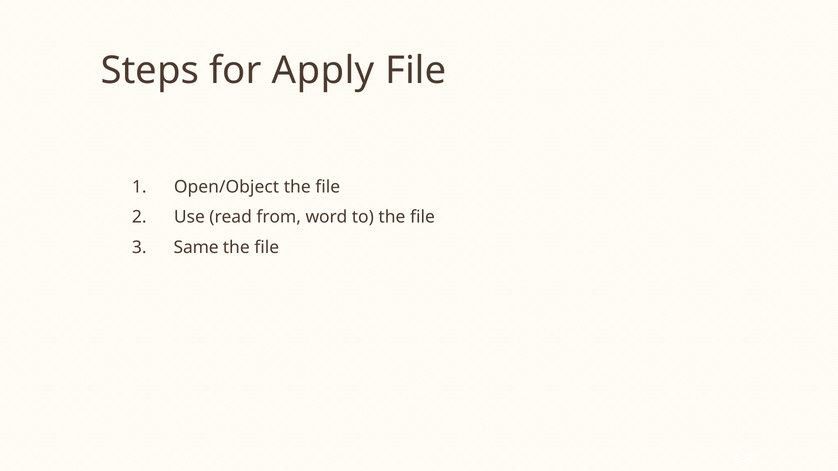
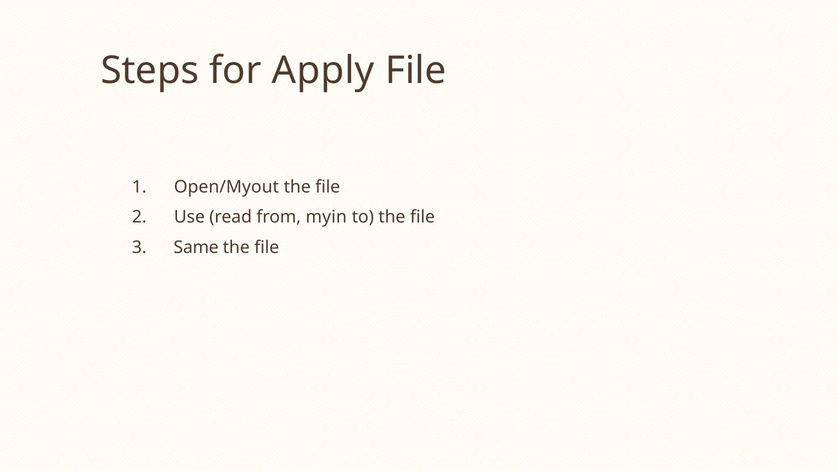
Open/Object: Open/Object -> Open/Myout (226, 187)
word: word -> myin (326, 217)
